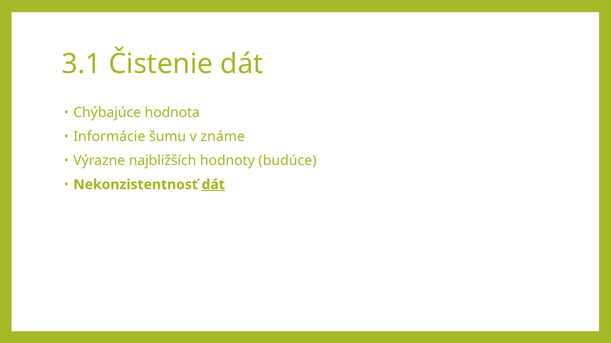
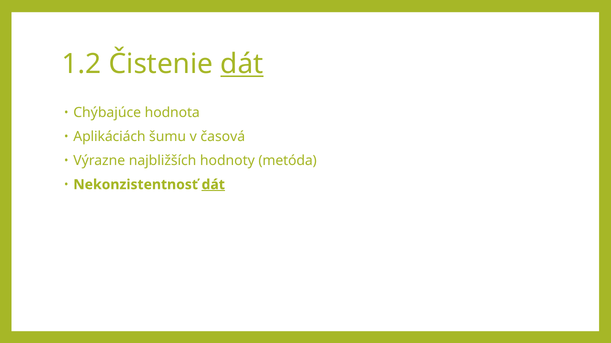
3.1: 3.1 -> 1.2 (82, 64)
dát underline: none -> present (242, 64)
Informácie: Informácie -> Aplikáciách (109, 137)
známe: známe -> časová (223, 137)
budúce: budúce -> metóda (288, 161)
